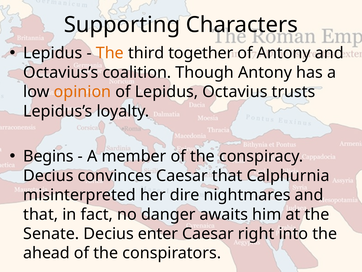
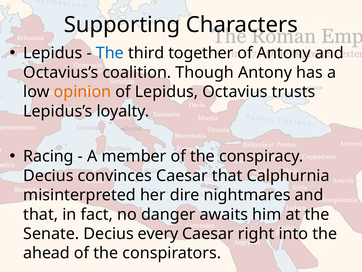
The colour: orange -> blue (110, 53)
Begins: Begins -> Racing (48, 156)
enter: enter -> every (158, 233)
